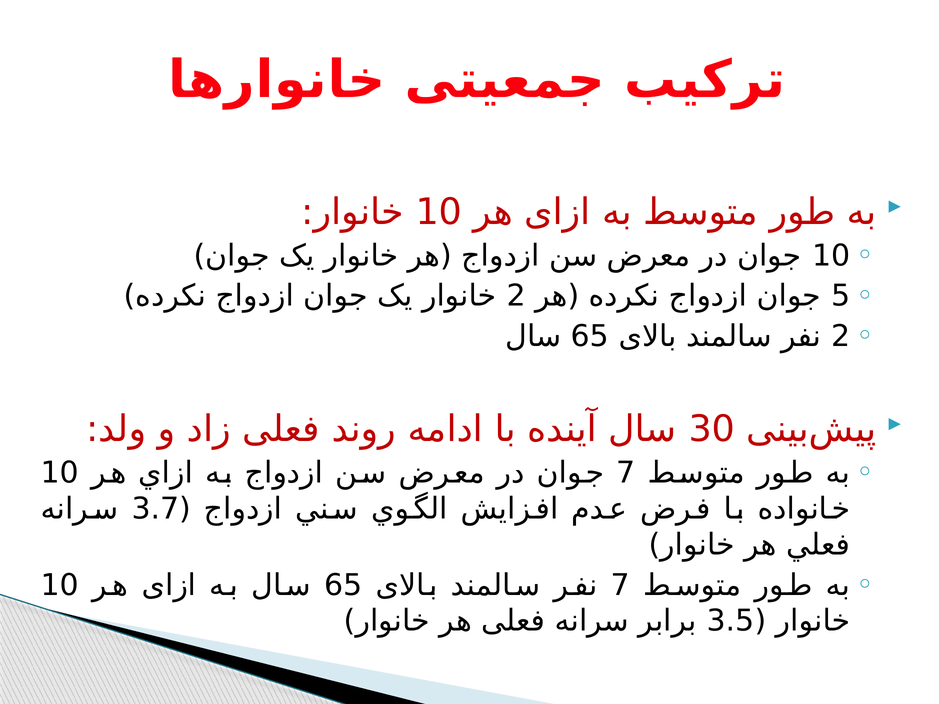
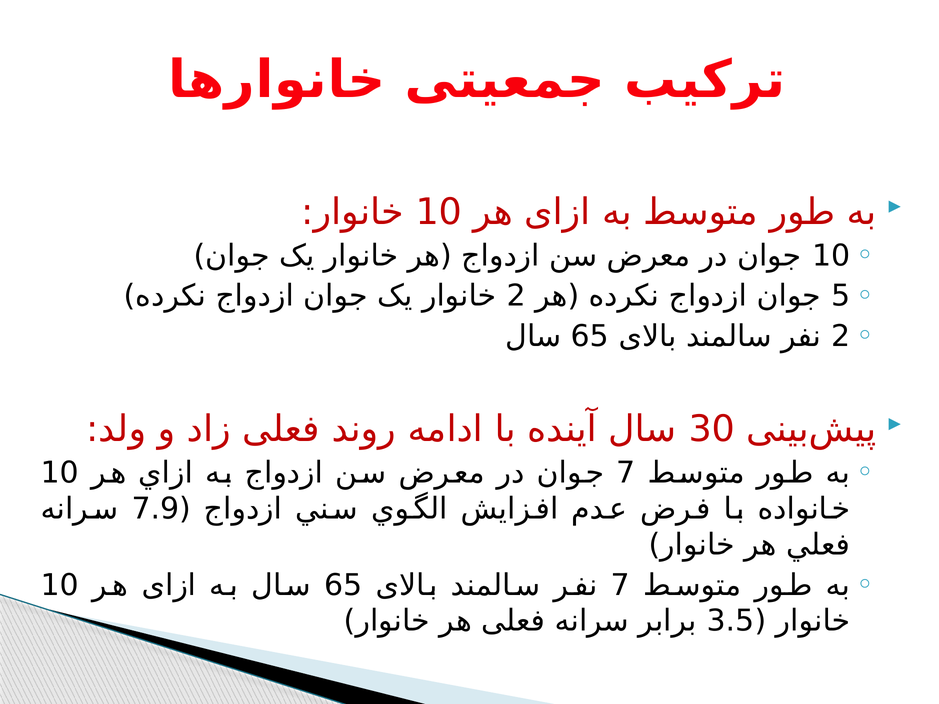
3.7: 3.7 -> 7.9 (155, 509)
